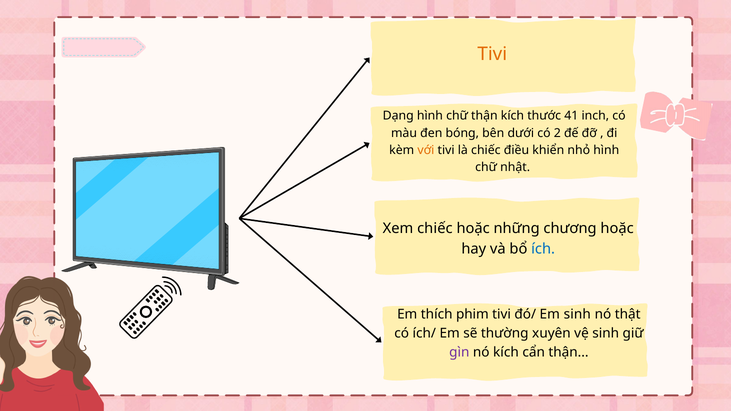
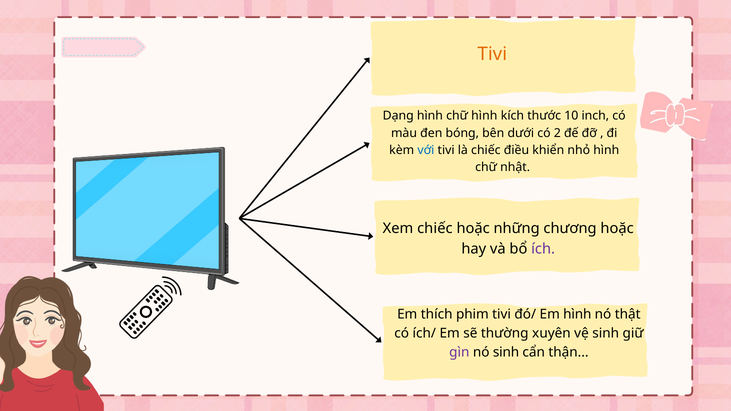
chữ thận: thận -> hình (484, 116)
41: 41 -> 10 (571, 116)
với colour: orange -> blue (426, 150)
ích colour: blue -> purple (543, 249)
Em sinh: sinh -> hình (577, 315)
nó kích: kích -> sinh (506, 352)
